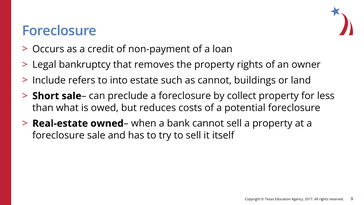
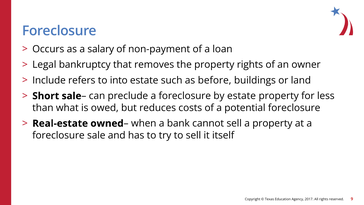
credit: credit -> salary (101, 49)
as cannot: cannot -> before (215, 80)
by collect: collect -> estate (242, 96)
